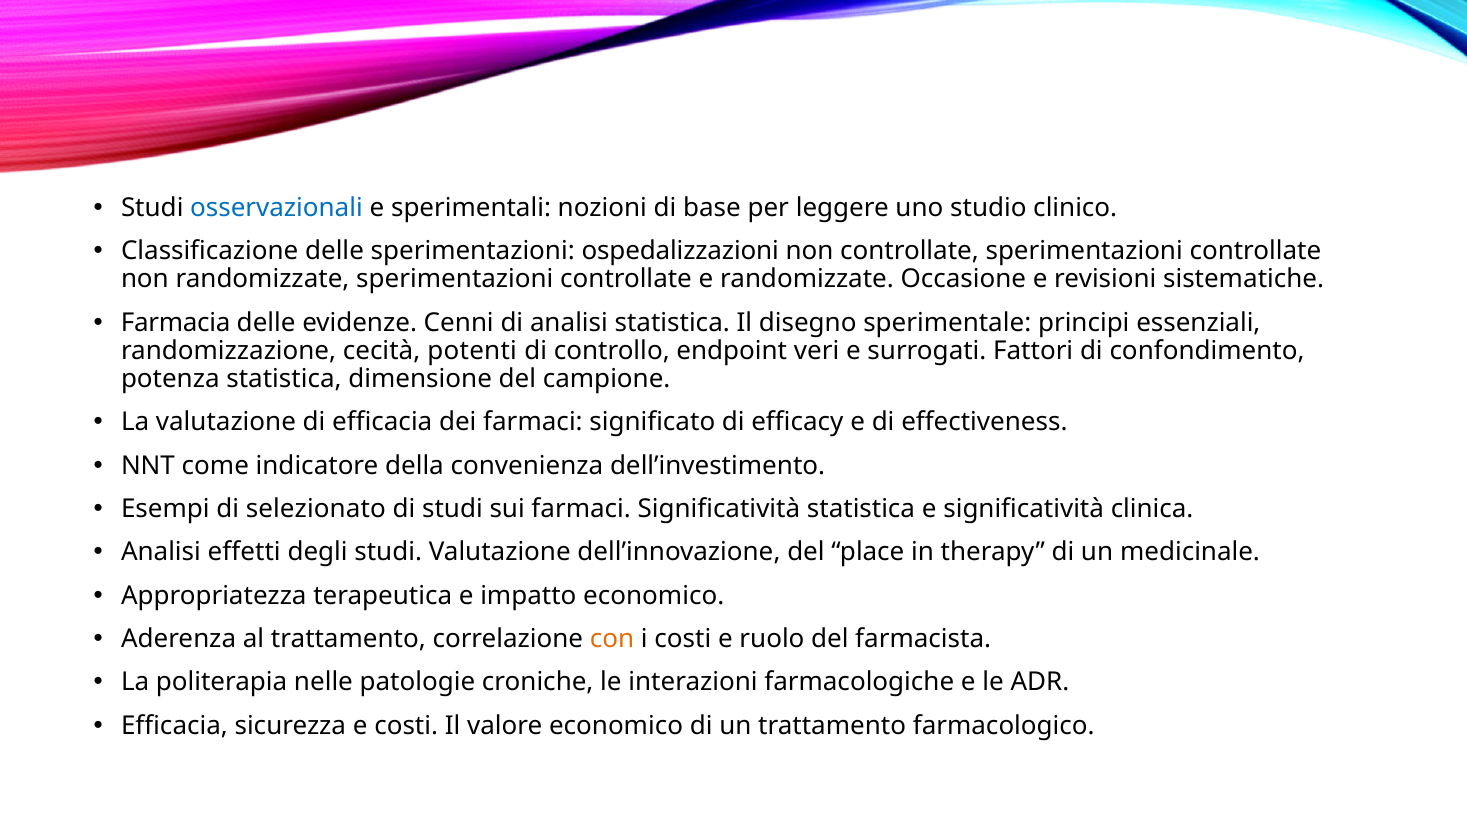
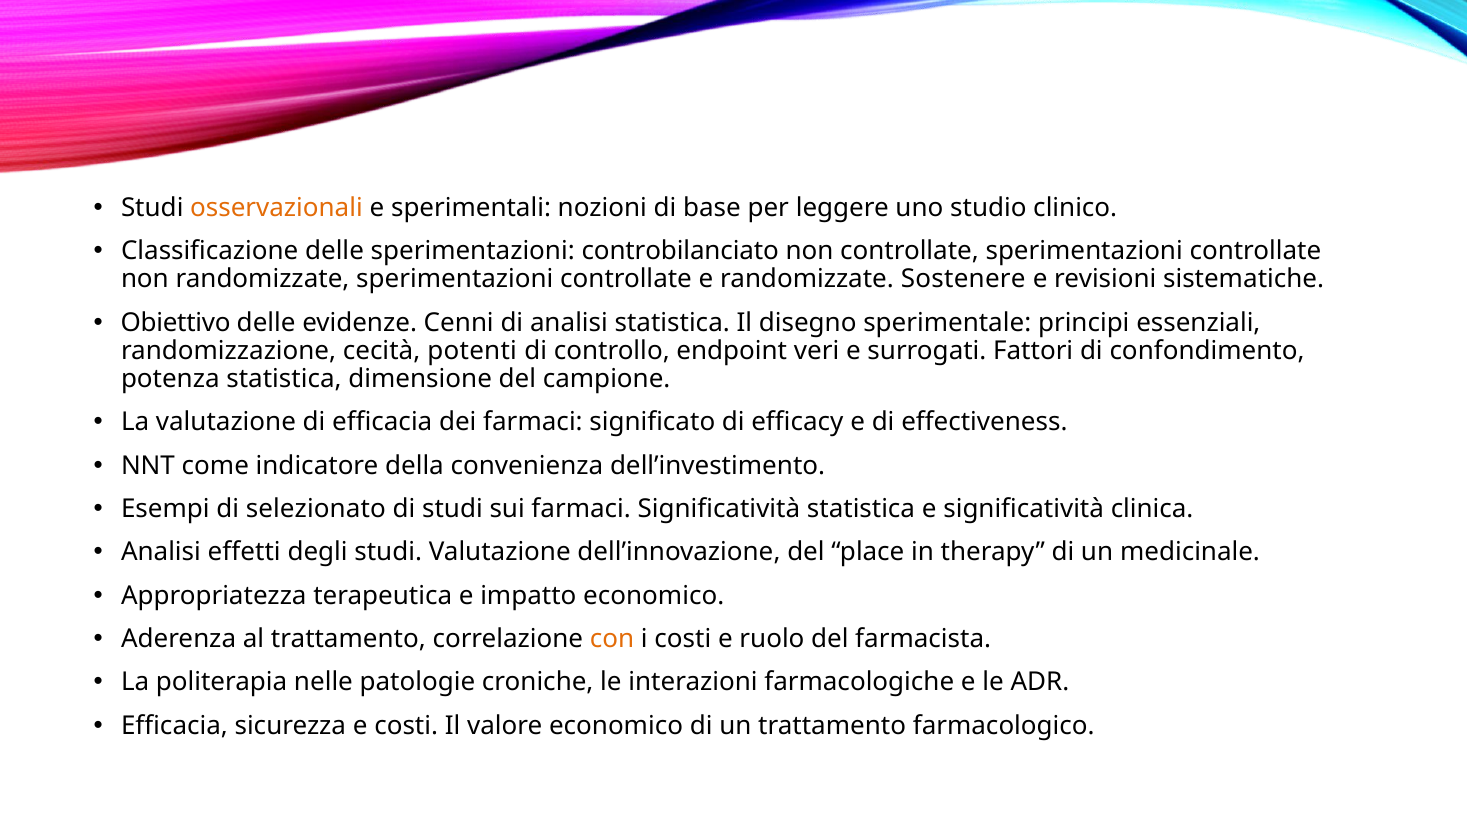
osservazionali colour: blue -> orange (276, 208)
ospedalizzazioni: ospedalizzazioni -> controbilanciato (680, 251)
Occasione: Occasione -> Sostenere (963, 279)
Farmacia: Farmacia -> Obiettivo (176, 323)
